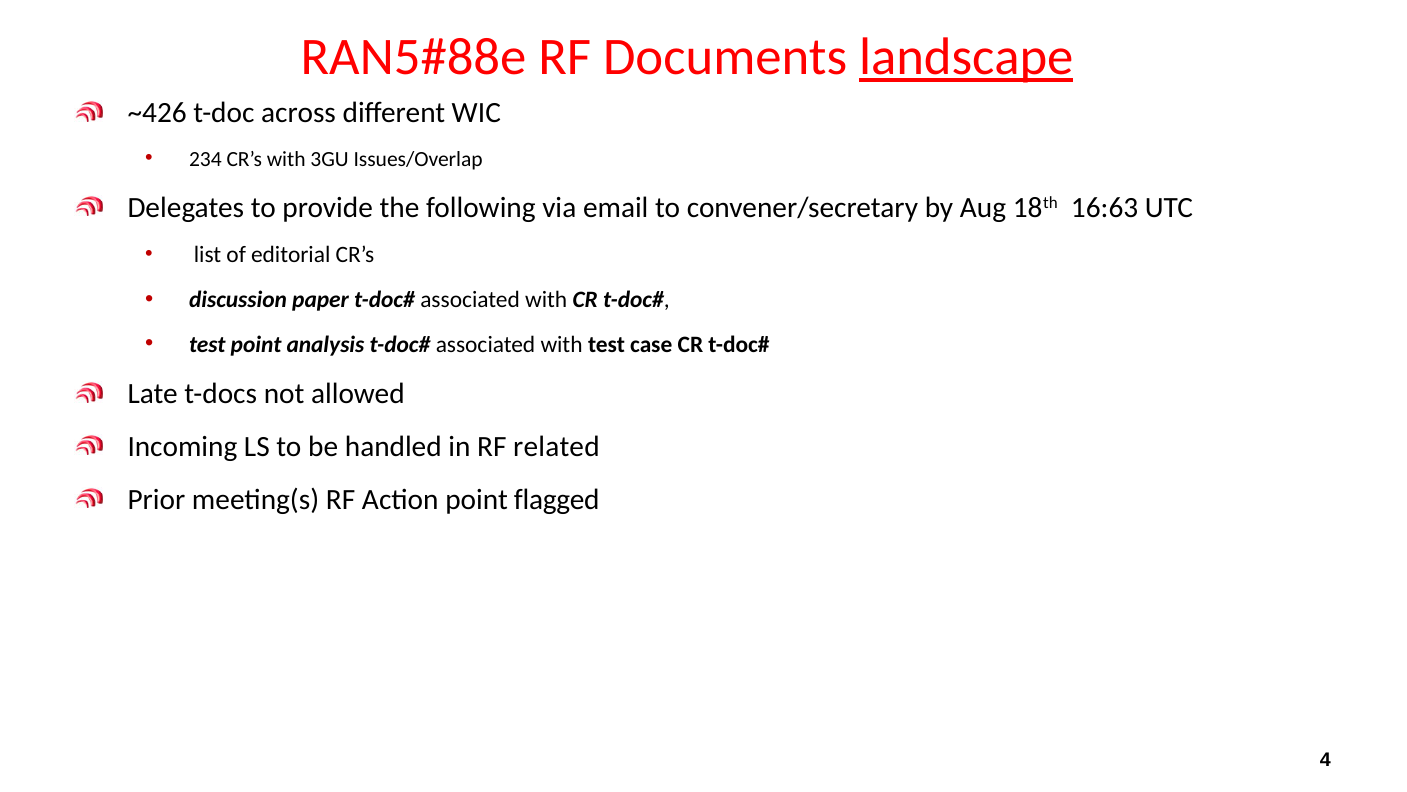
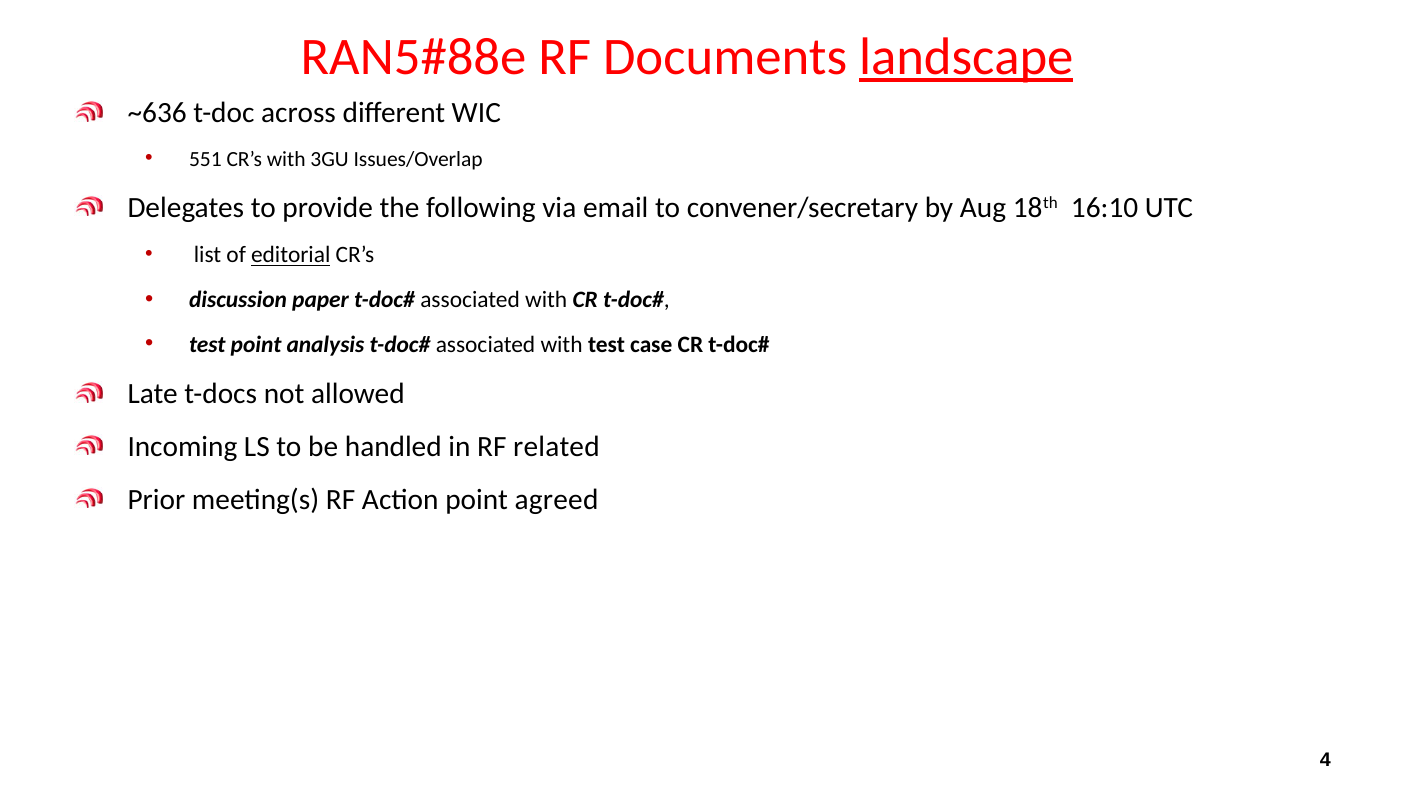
~426: ~426 -> ~636 (157, 113)
234: 234 -> 551 (205, 159)
16:63: 16:63 -> 16:10 (1105, 207)
editorial underline: none -> present (291, 255)
flagged: flagged -> agreed (556, 499)
